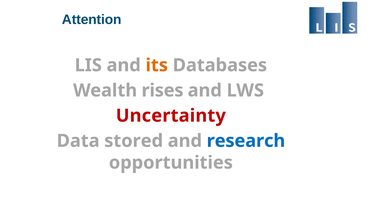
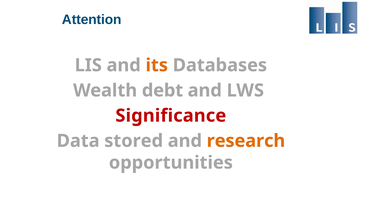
rises: rises -> debt (162, 91)
Uncertainty: Uncertainty -> Significance (171, 116)
research colour: blue -> orange (246, 141)
